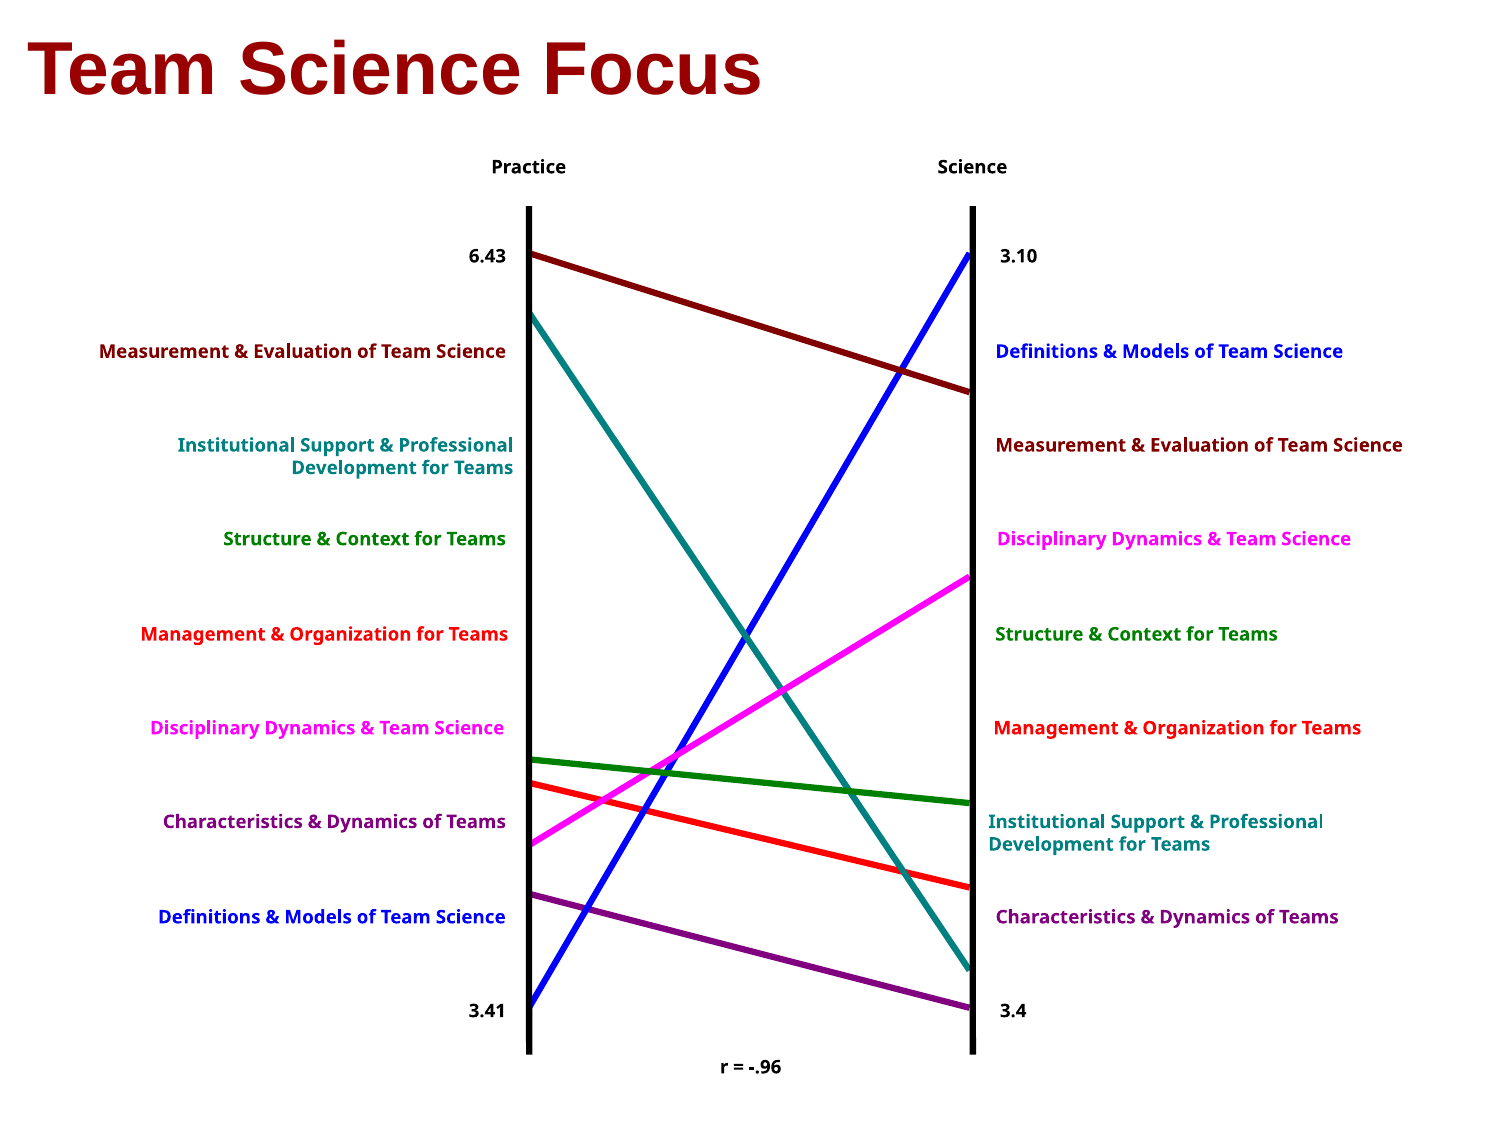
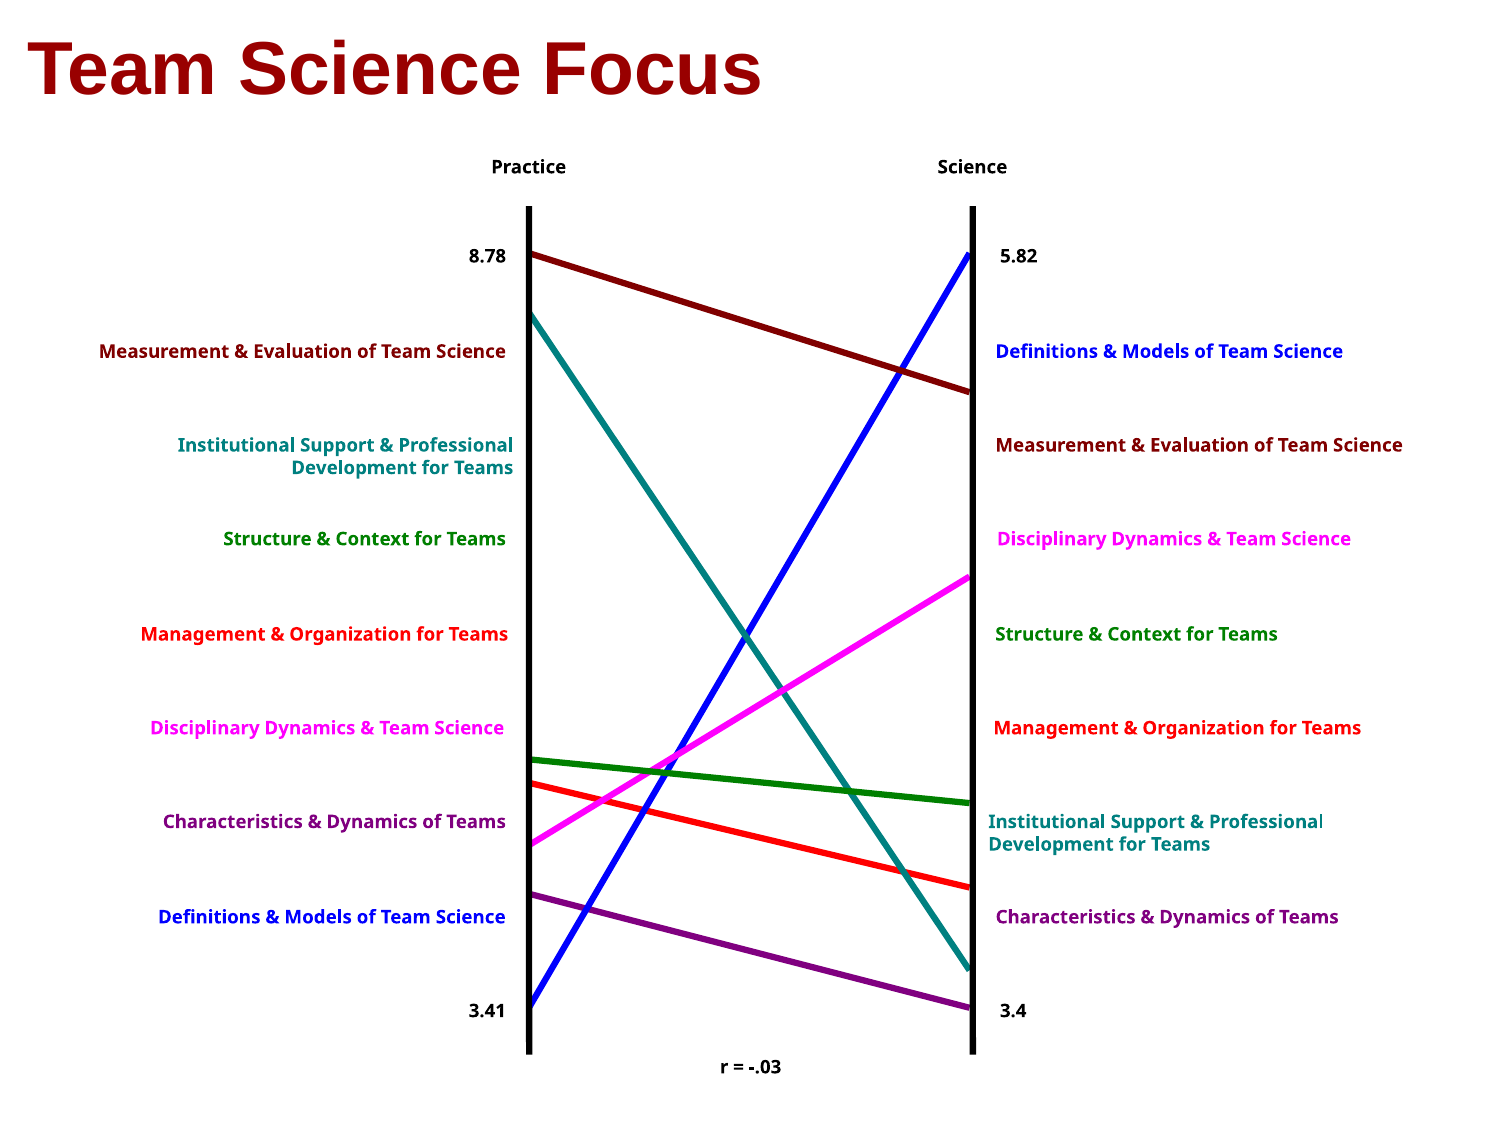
6.43: 6.43 -> 8.78 (487, 256)
3.10: 3.10 -> 5.82 (1019, 256)
-.96: -.96 -> -.03 (765, 1067)
